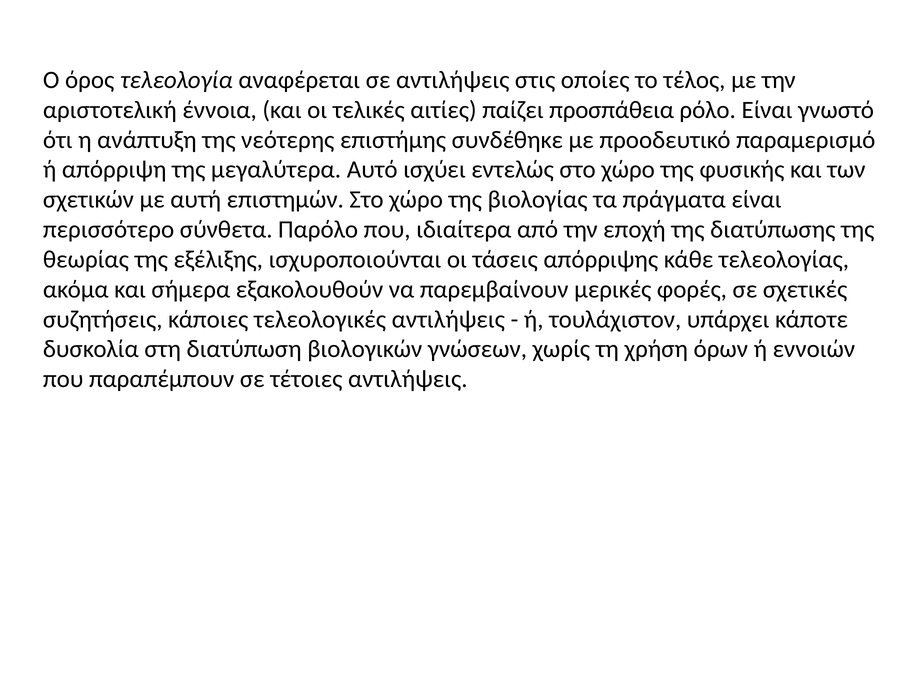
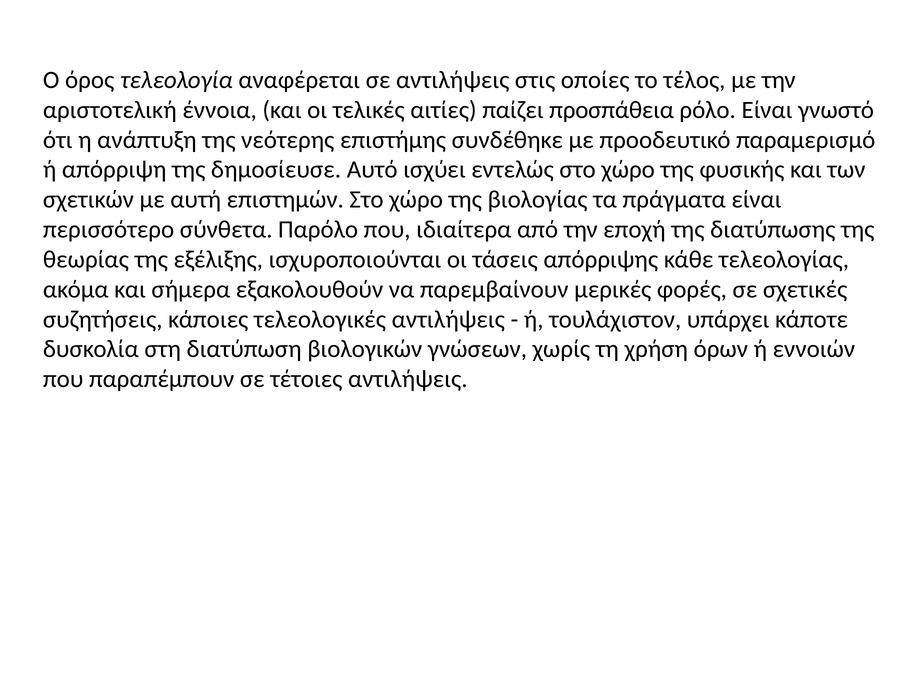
μεγαλύτερα: μεγαλύτερα -> δημοσίευσε (276, 170)
